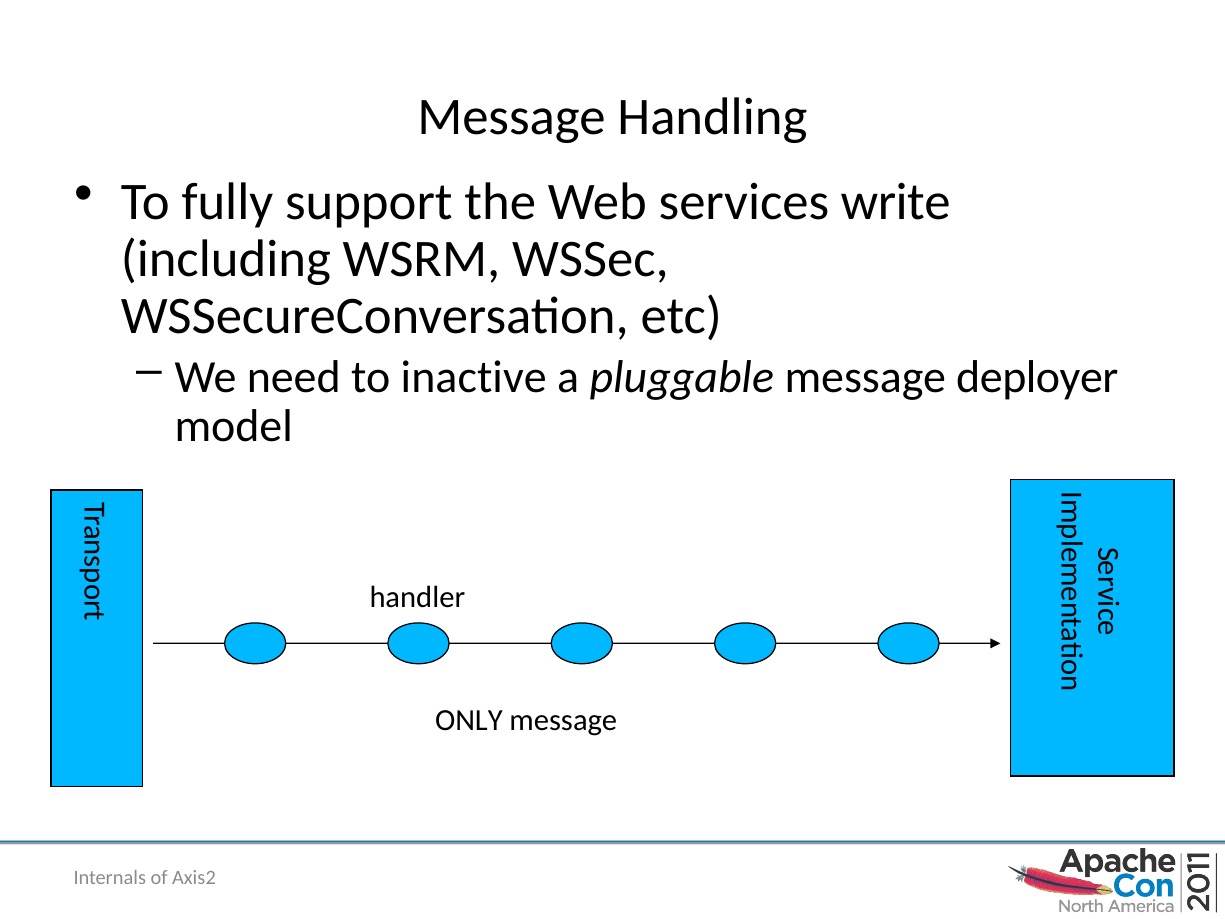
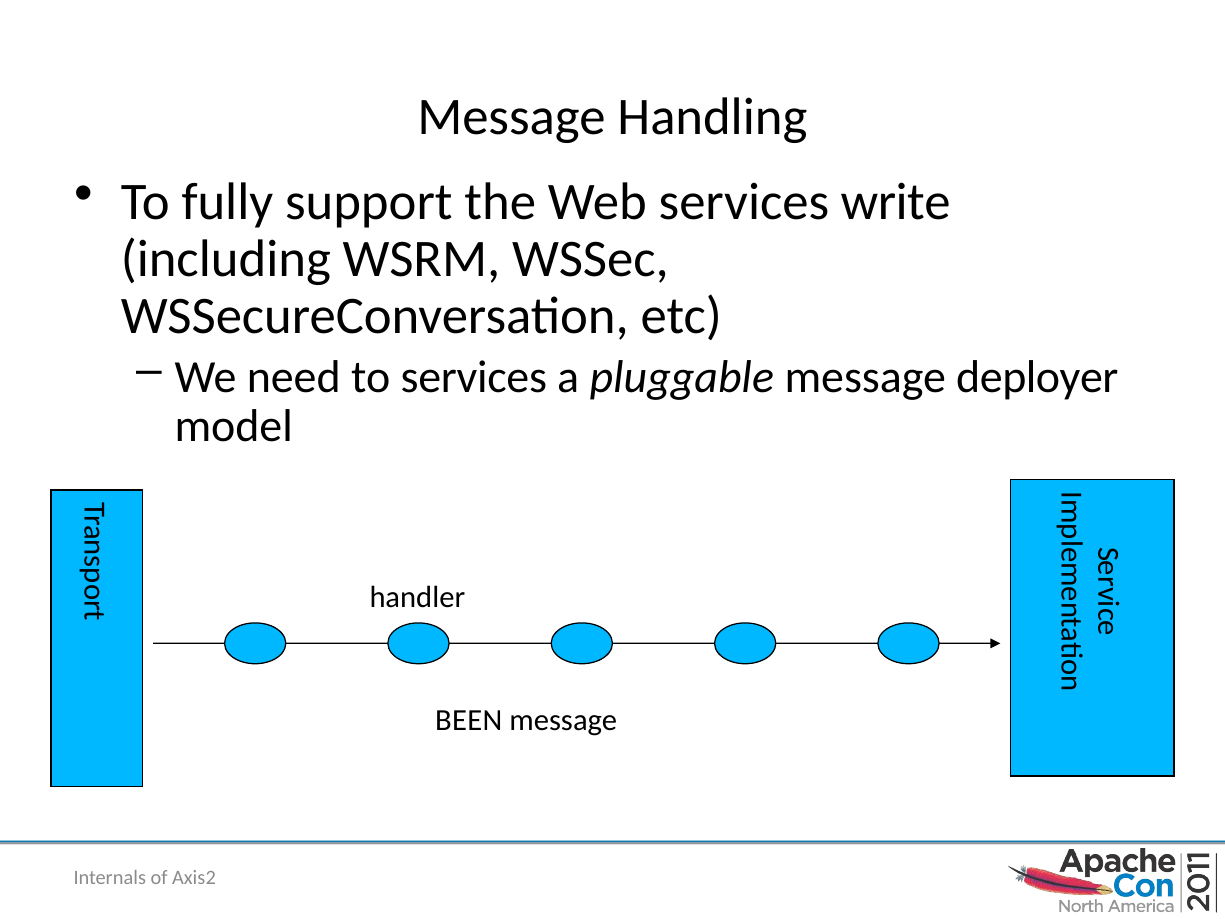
to inactive: inactive -> services (474, 377)
ONLY: ONLY -> BEEN (469, 720)
